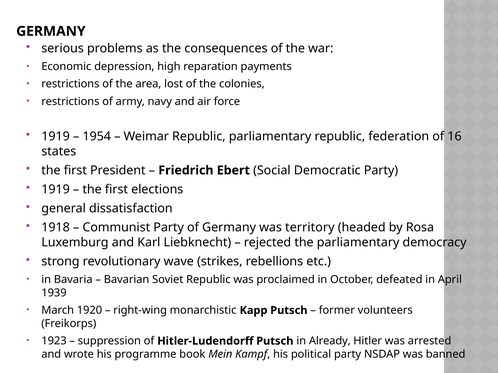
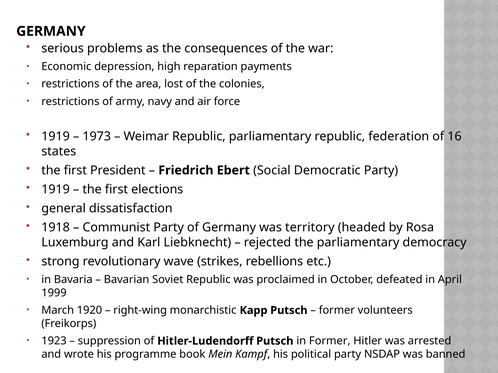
1954: 1954 -> 1973 (97, 137)
1939: 1939 -> 1999 (54, 293)
in Already: Already -> Former (330, 341)
